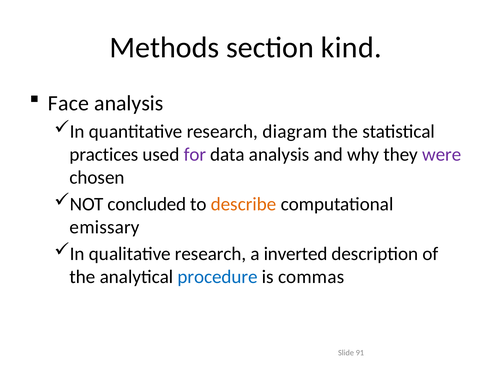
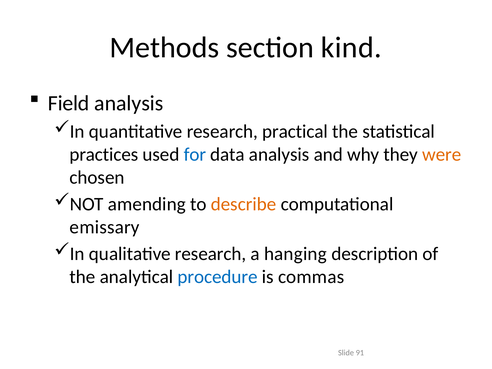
Face: Face -> Field (69, 103)
diagram: diagram -> practical (295, 131)
for colour: purple -> blue (195, 154)
were colour: purple -> orange (442, 154)
concluded: concluded -> amending (147, 204)
inverted: inverted -> hanging (295, 254)
